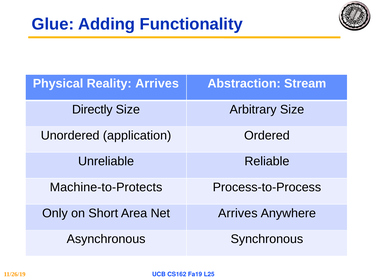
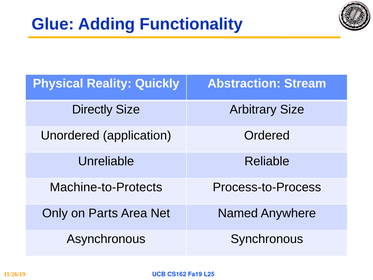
Reality Arrives: Arrives -> Quickly (157, 83)
Short: Short -> Parts (103, 213)
Net Arrives: Arrives -> Named (238, 213)
